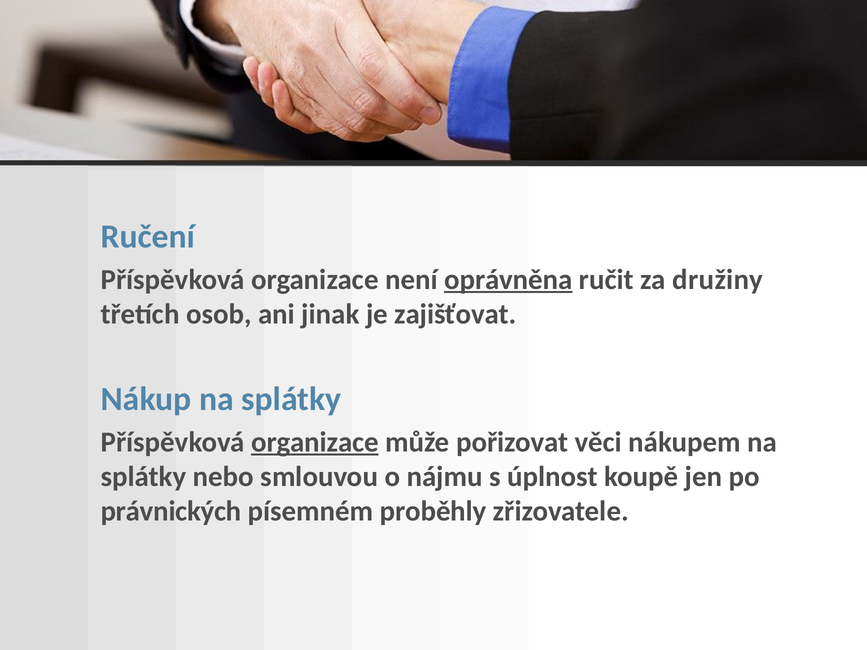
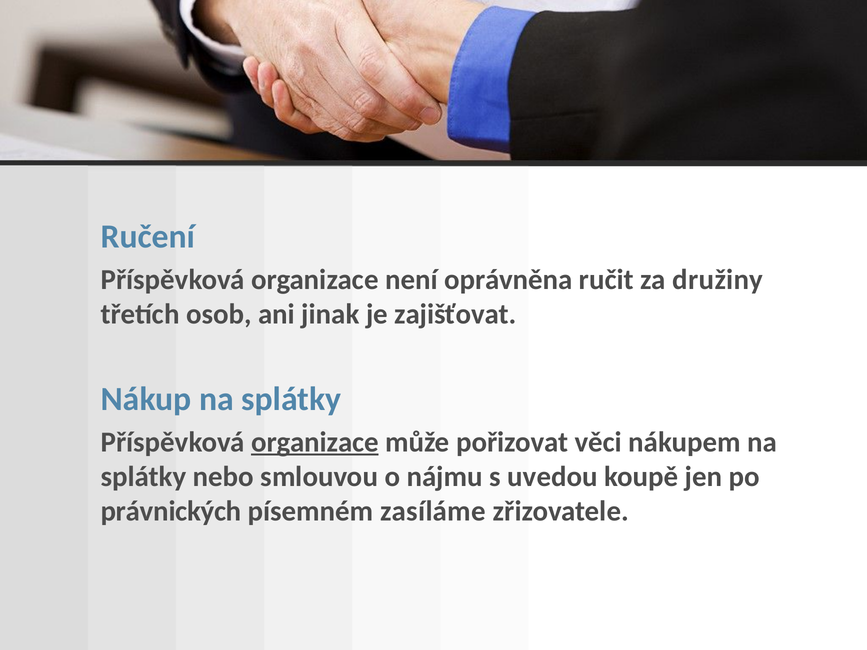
oprávněna underline: present -> none (508, 280)
úplnost: úplnost -> uvedou (553, 477)
proběhly: proběhly -> zasíláme (433, 512)
